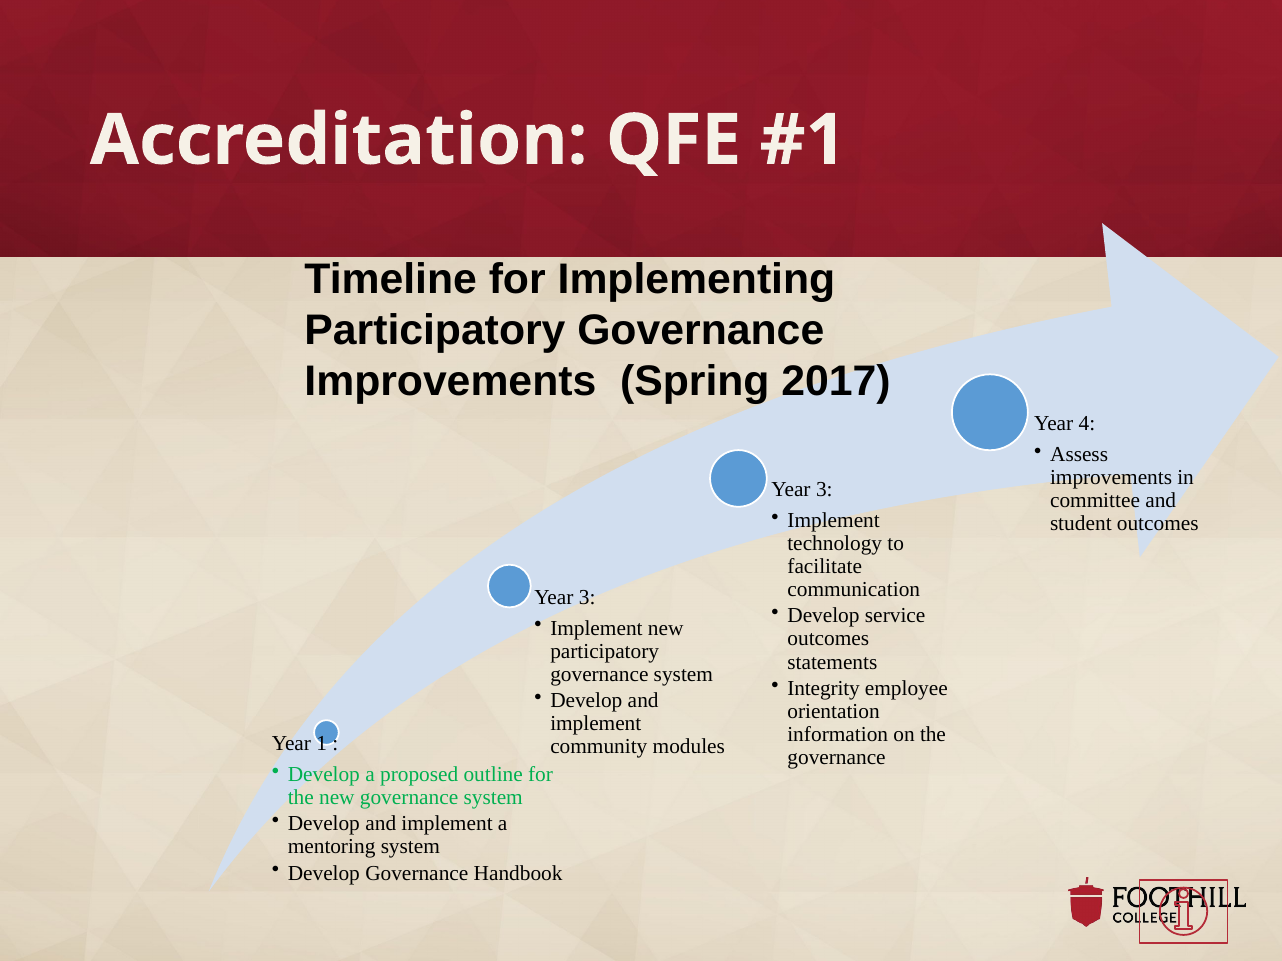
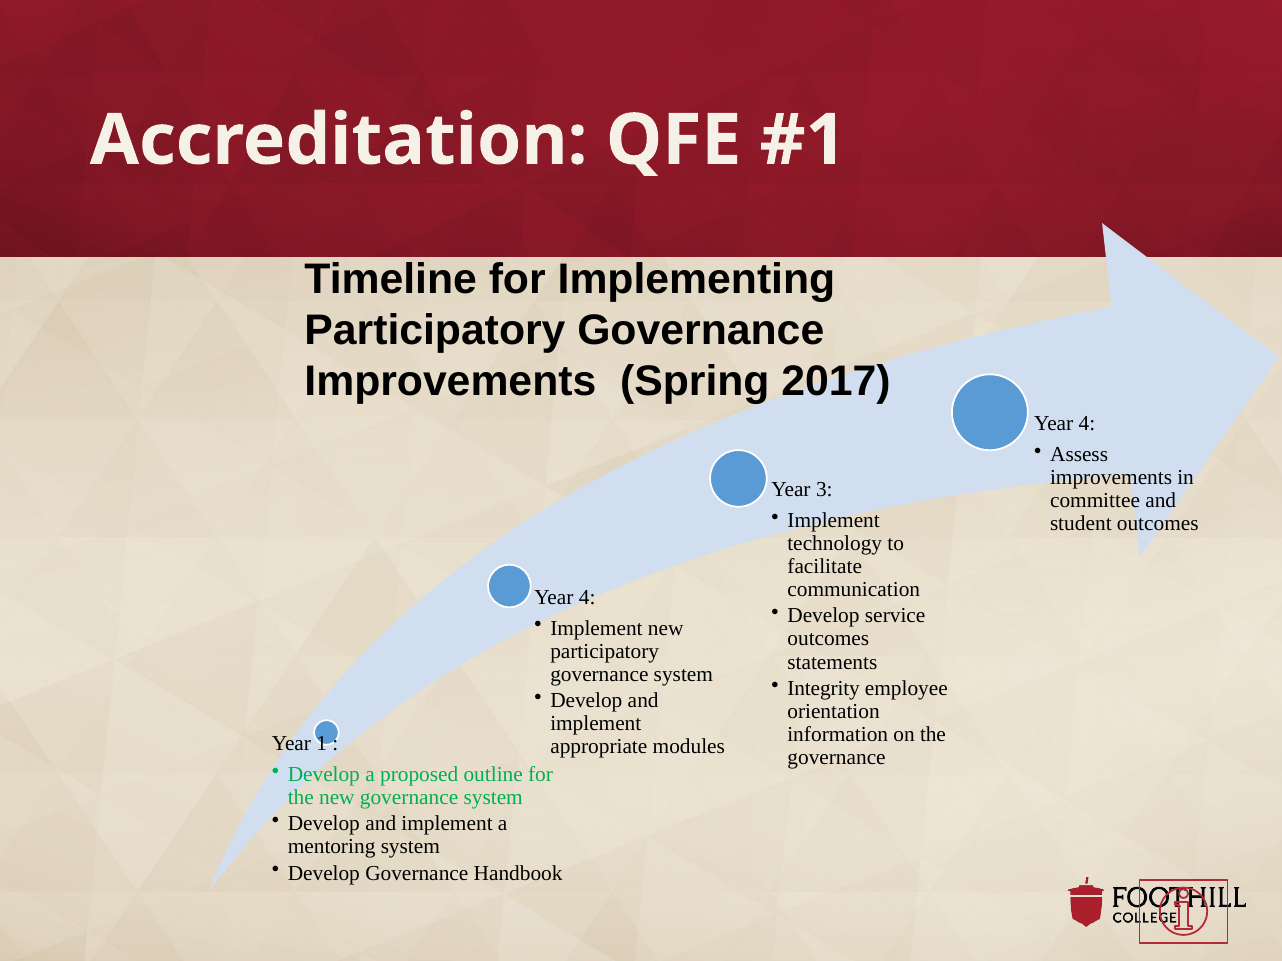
3: 3 -> 4 (587, 598)
community: community -> appropriate (599, 747)
